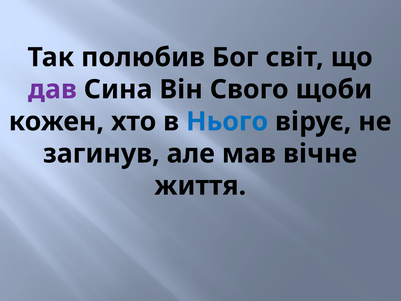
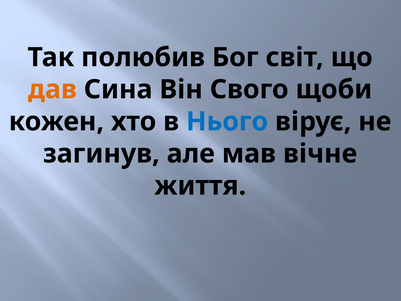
дав colour: purple -> orange (52, 89)
